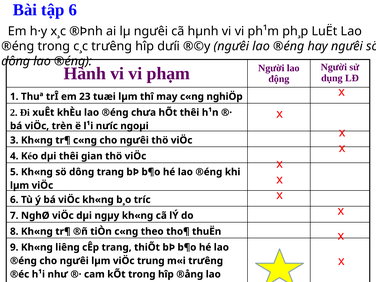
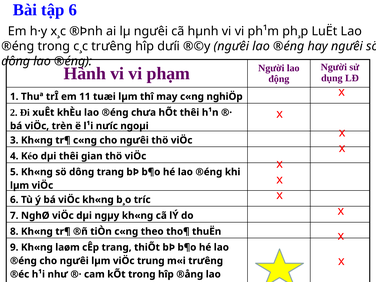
23: 23 -> 11 (85, 97)
liêng: liêng -> laøm (68, 247)
